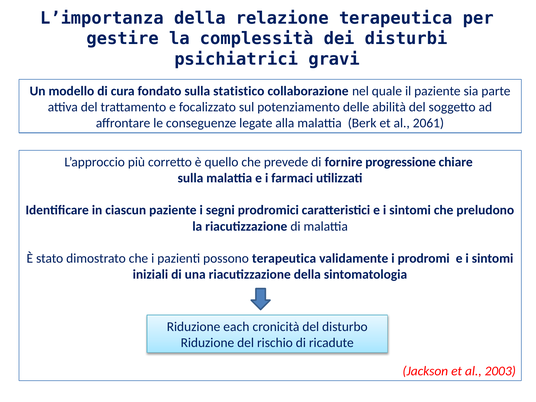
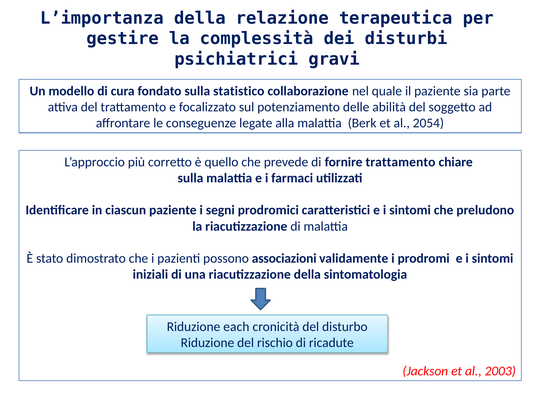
2061: 2061 -> 2054 (428, 123)
fornire progressione: progressione -> trattamento (400, 162)
possono terapeutica: terapeutica -> associazioni (284, 258)
